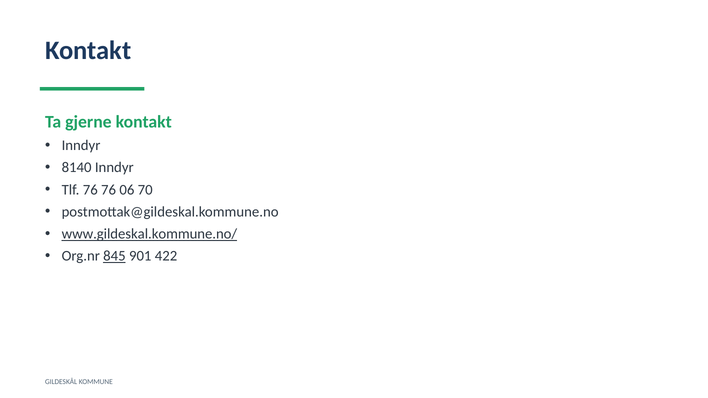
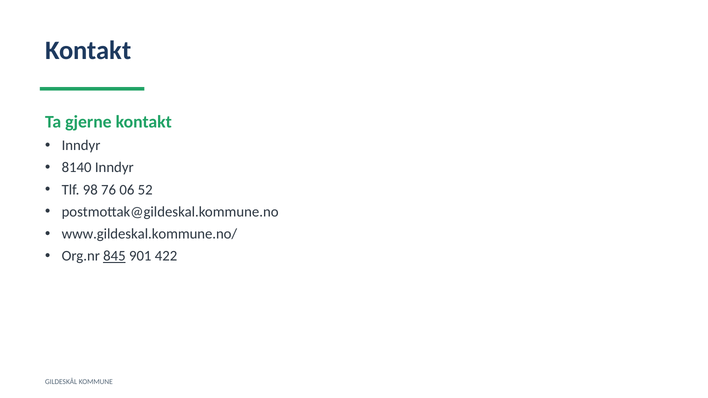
Tlf 76: 76 -> 98 (90, 190)
70: 70 -> 52 (145, 190)
www.gildeskal.kommune.no/ underline: present -> none (149, 234)
